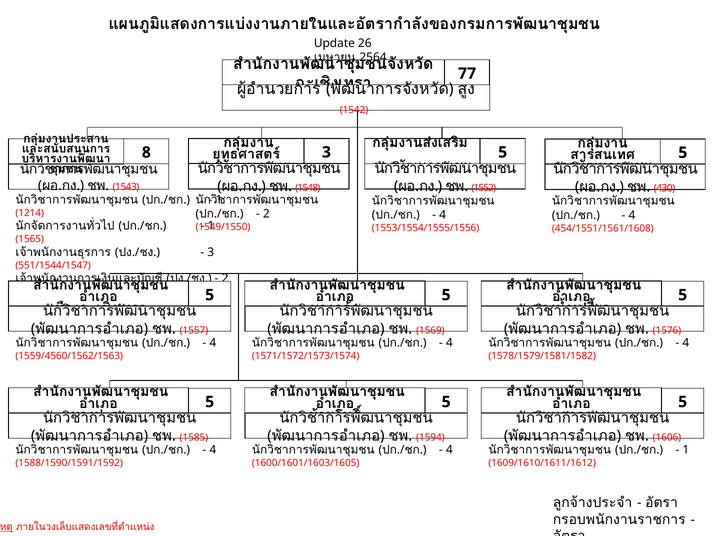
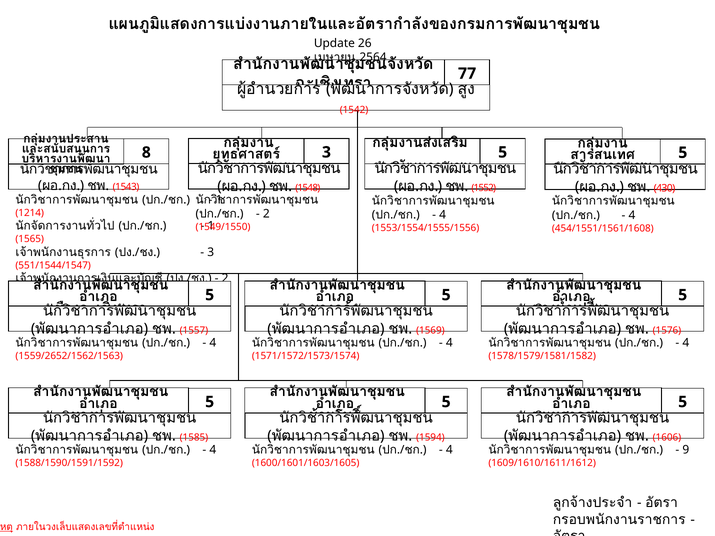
1559/4560/1562/1563: 1559/4560/1562/1563 -> 1559/2652/1562/1563 (69, 356)
1: 1 -> 9 (686, 450)
